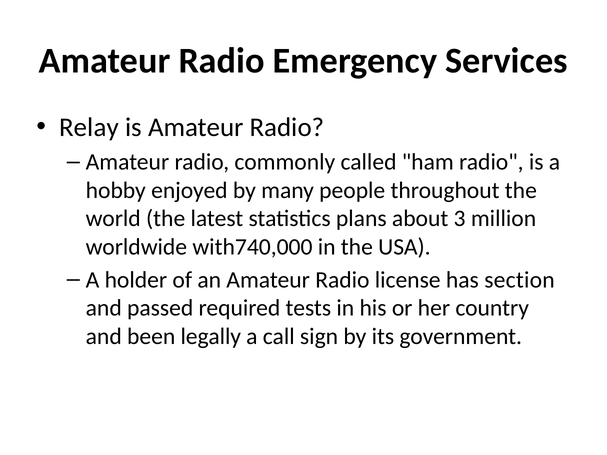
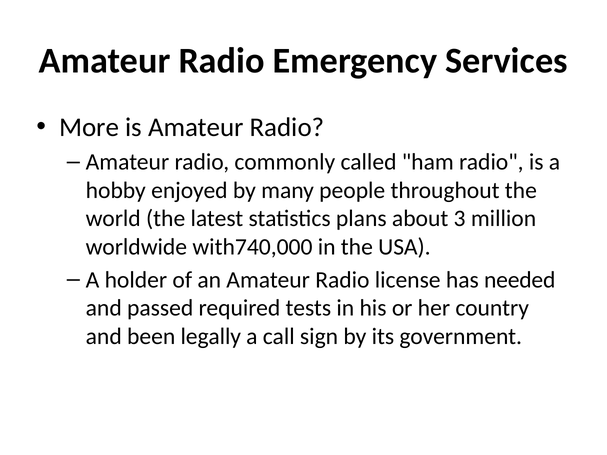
Relay: Relay -> More (89, 127)
section: section -> needed (520, 280)
